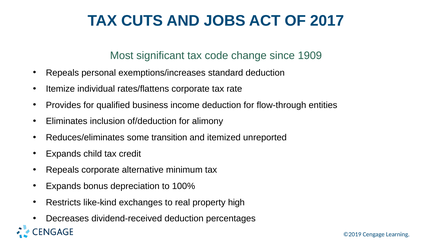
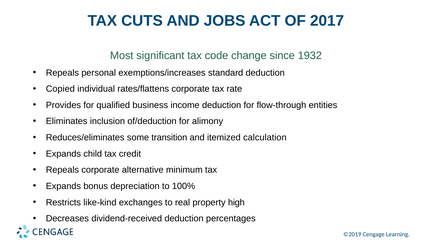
1909: 1909 -> 1932 (310, 56)
Itemize: Itemize -> Copied (60, 89)
unreported: unreported -> calculation (265, 138)
